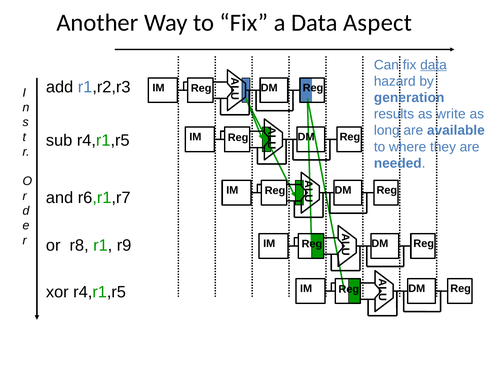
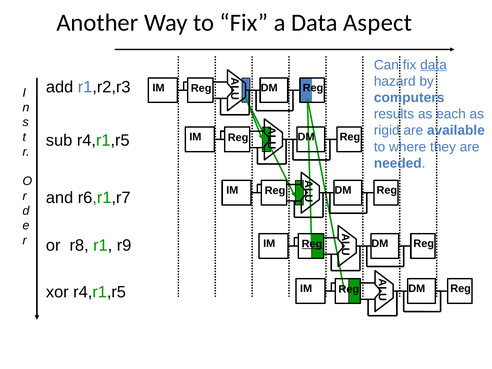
generation: generation -> computers (409, 98)
write: write -> each (451, 114)
long: long -> rigid (387, 130)
Reg underline: none -> present (312, 244)
